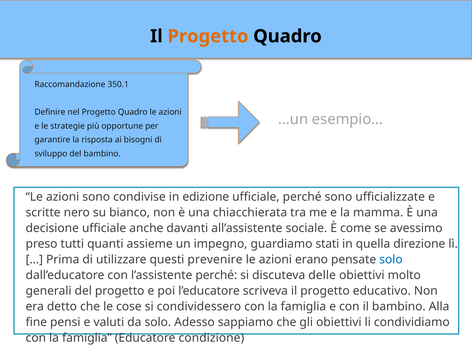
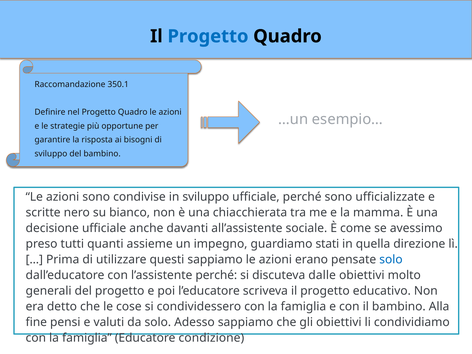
Progetto colour: orange -> blue (208, 36)
in edizione: edizione -> sviluppo (206, 197)
questi prevenire: prevenire -> sappiamo (215, 259)
delle: delle -> dalle (322, 275)
